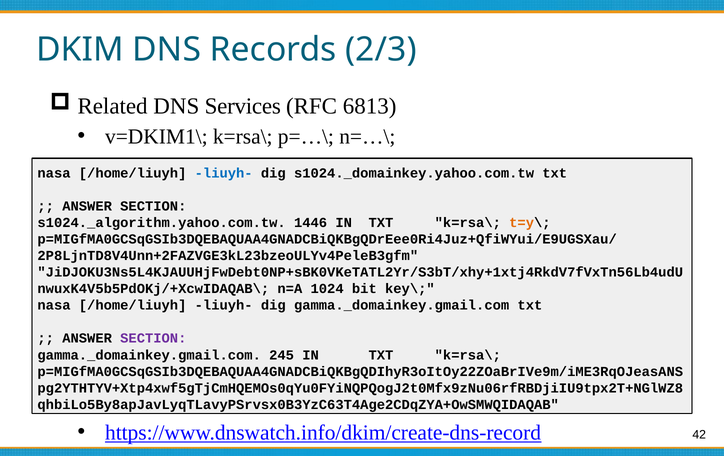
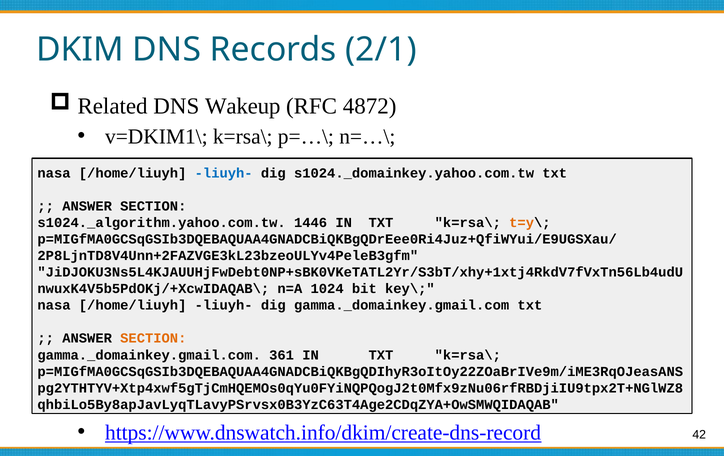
2/3: 2/3 -> 2/1 (381, 50)
Services: Services -> Wakeup (243, 106)
6813: 6813 -> 4872 (370, 106)
SECTION colour: purple -> orange (153, 339)
245: 245 -> 361 (282, 355)
